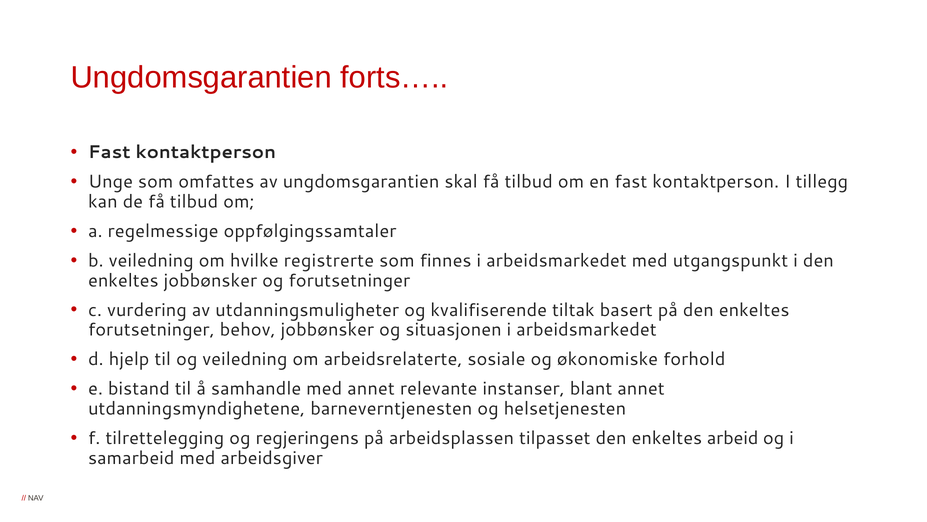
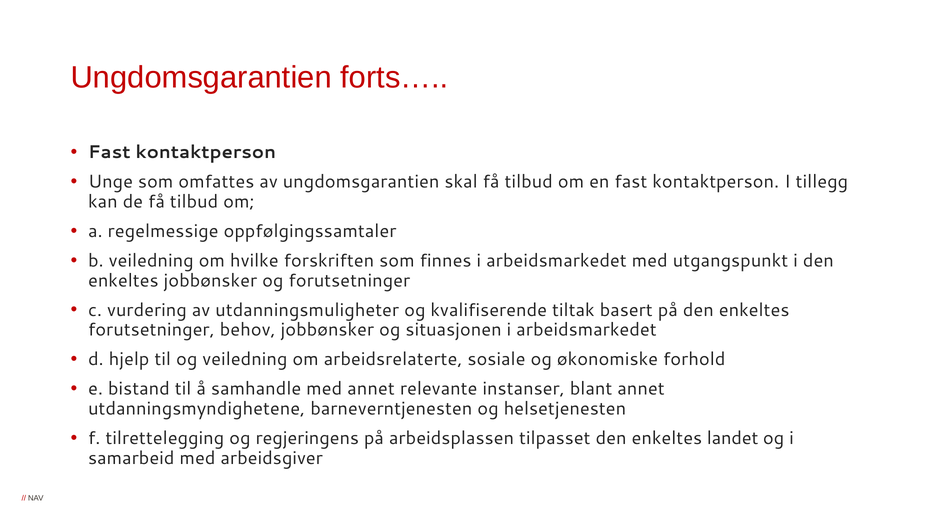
registrerte: registrerte -> forskriften (329, 260)
arbeid: arbeid -> landet (733, 438)
